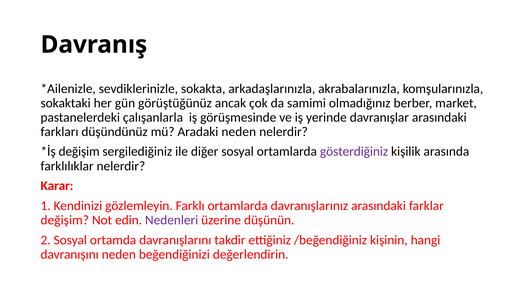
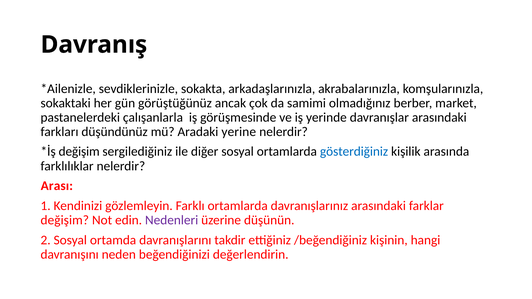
Aradaki neden: neden -> yerine (239, 132)
gösterdiğiniz colour: purple -> blue (354, 152)
Karar: Karar -> Arası (57, 186)
